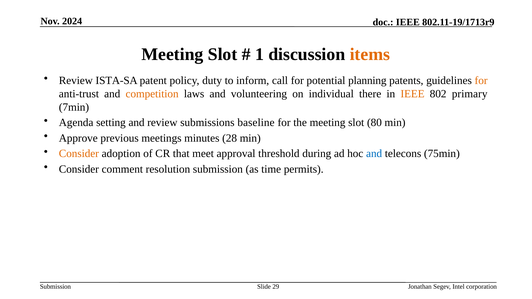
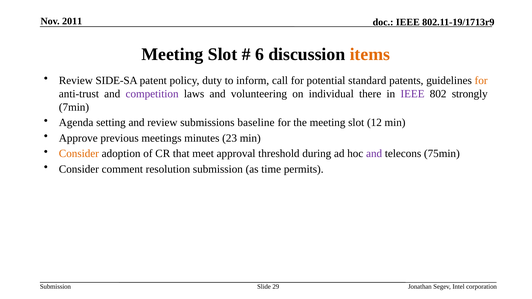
2024: 2024 -> 2011 (72, 21)
1: 1 -> 6 (260, 54)
ISTA-SA: ISTA-SA -> SIDE-SA (117, 81)
planning: planning -> standard (367, 81)
competition colour: orange -> purple (152, 94)
IEEE colour: orange -> purple (413, 94)
primary: primary -> strongly (470, 94)
80: 80 -> 12 (374, 123)
28: 28 -> 23 (230, 138)
and colour: blue -> purple (374, 154)
